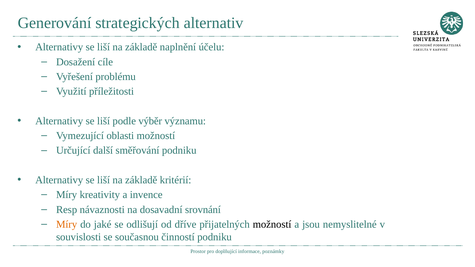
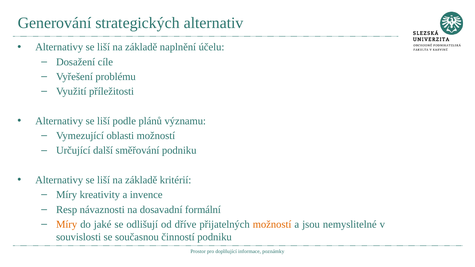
výběr: výběr -> plánů (150, 121)
srovnání: srovnání -> formální (203, 210)
možností colour: black -> orange (272, 224)
